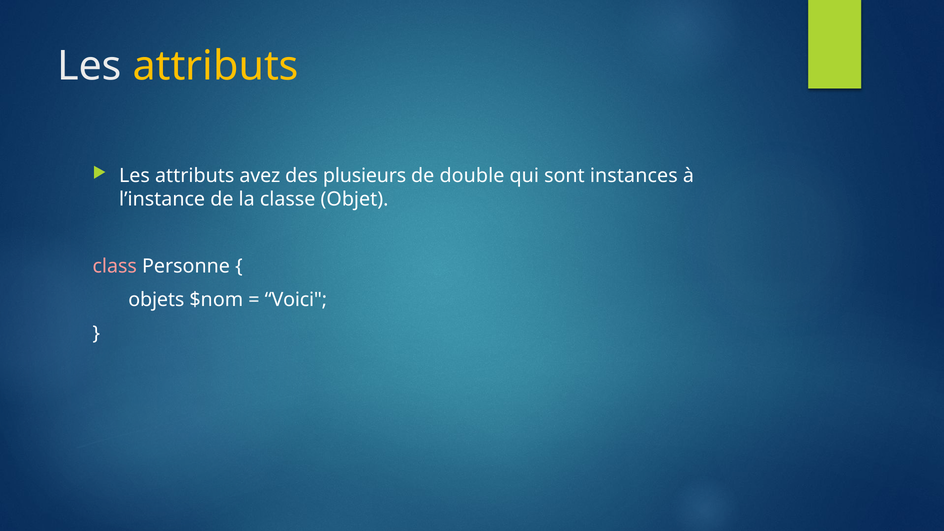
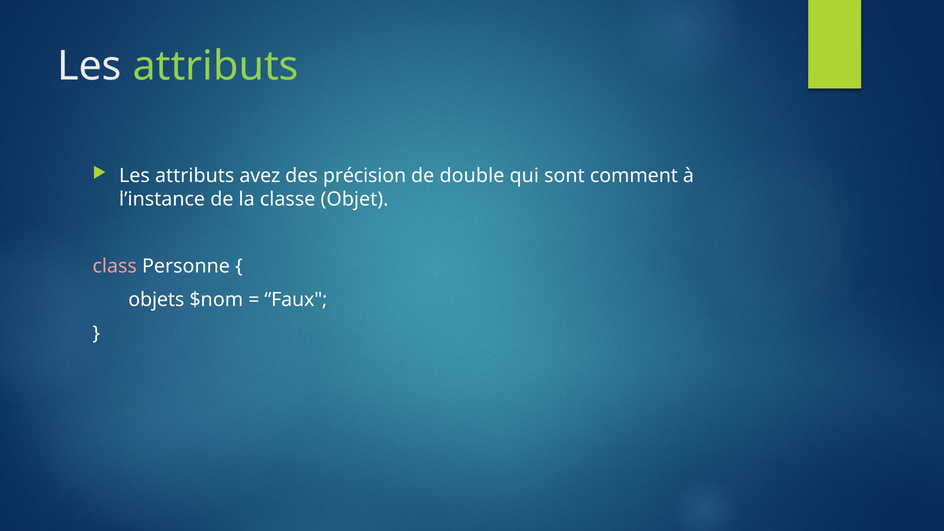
attributs colour: yellow -> light green (216, 66)
plusieurs: plusieurs -> précision (365, 176)
instances: instances -> comment (634, 176)
Voici: Voici -> Faux (296, 300)
